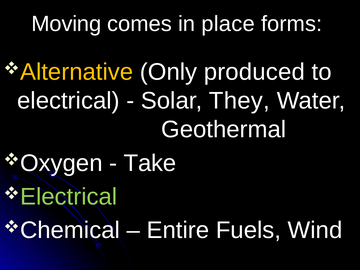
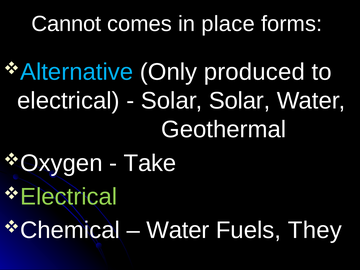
Moving: Moving -> Cannot (66, 24)
Alternative colour: yellow -> light blue (77, 72)
Solar They: They -> Solar (240, 101)
Entire: Entire -> Water (178, 230)
Wind: Wind -> They (315, 230)
